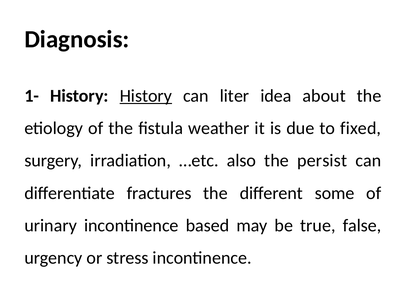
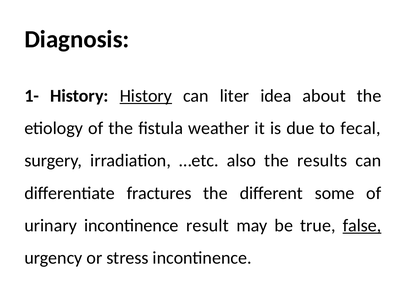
fixed: fixed -> fecal (361, 128)
persist: persist -> results (322, 161)
based: based -> result (208, 226)
false underline: none -> present (362, 226)
